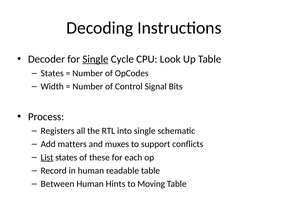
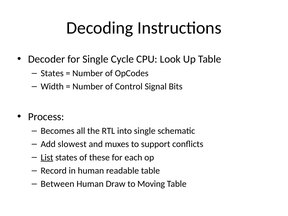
Single underline: present -> none (95, 59)
Registers: Registers -> Becomes (58, 131)
matters: matters -> slowest (72, 144)
Hints: Hints -> Draw (116, 184)
